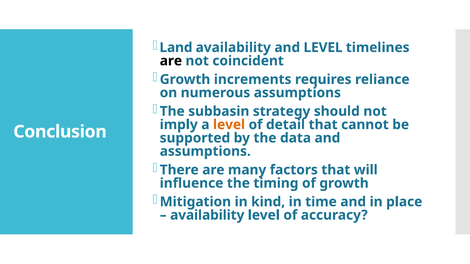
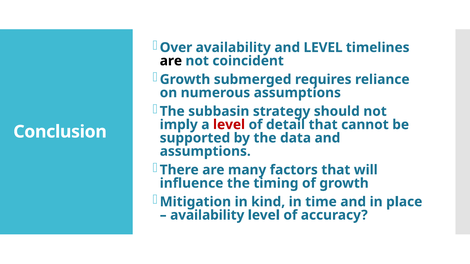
Land: Land -> Over (176, 48)
increments: increments -> submerged (253, 80)
level colour: orange -> red (229, 125)
